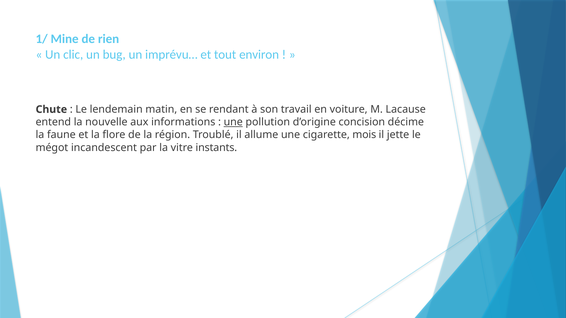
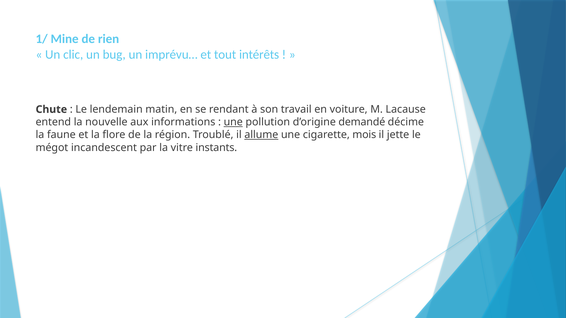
environ: environ -> intérêts (259, 55)
concision: concision -> demandé (362, 122)
allume underline: none -> present (261, 135)
